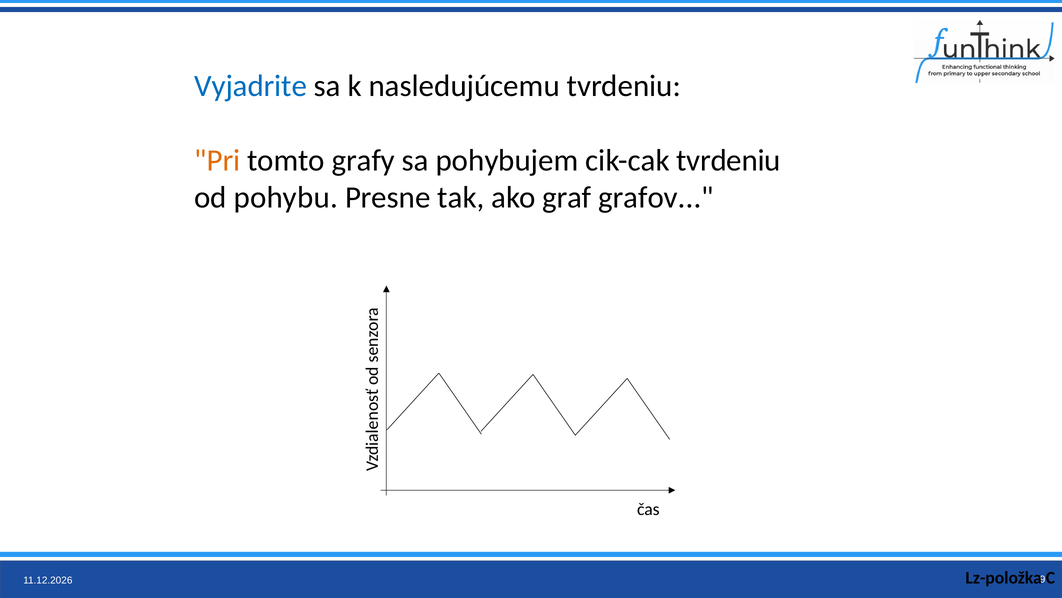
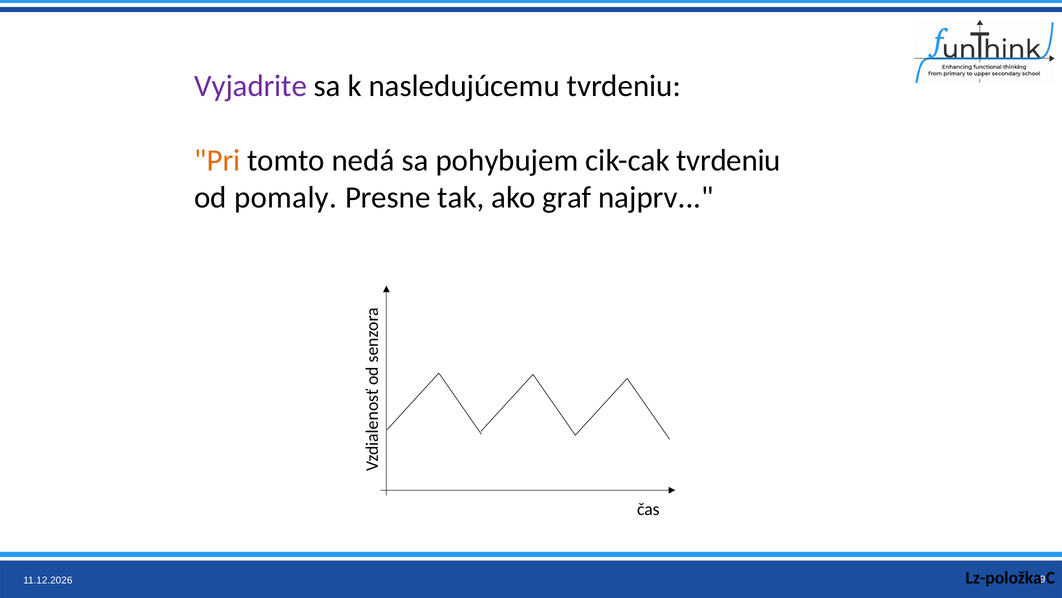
Vyjadrite colour: blue -> purple (251, 86)
grafy: grafy -> nedá (363, 160)
pohybu: pohybu -> pomaly (286, 197)
grafov: grafov -> najprv (656, 197)
